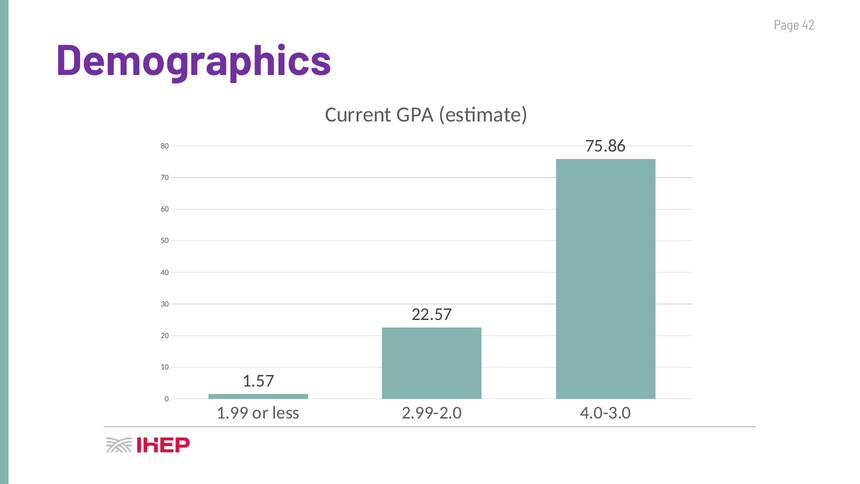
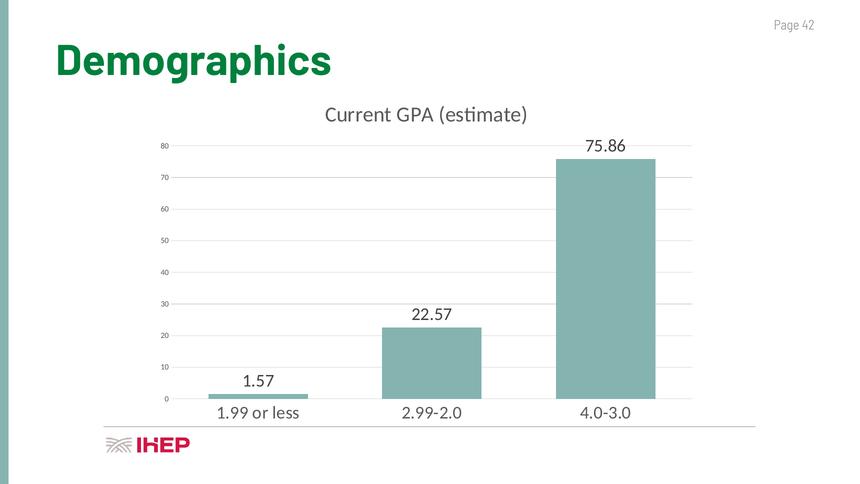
Demographics colour: purple -> green (194, 61)
